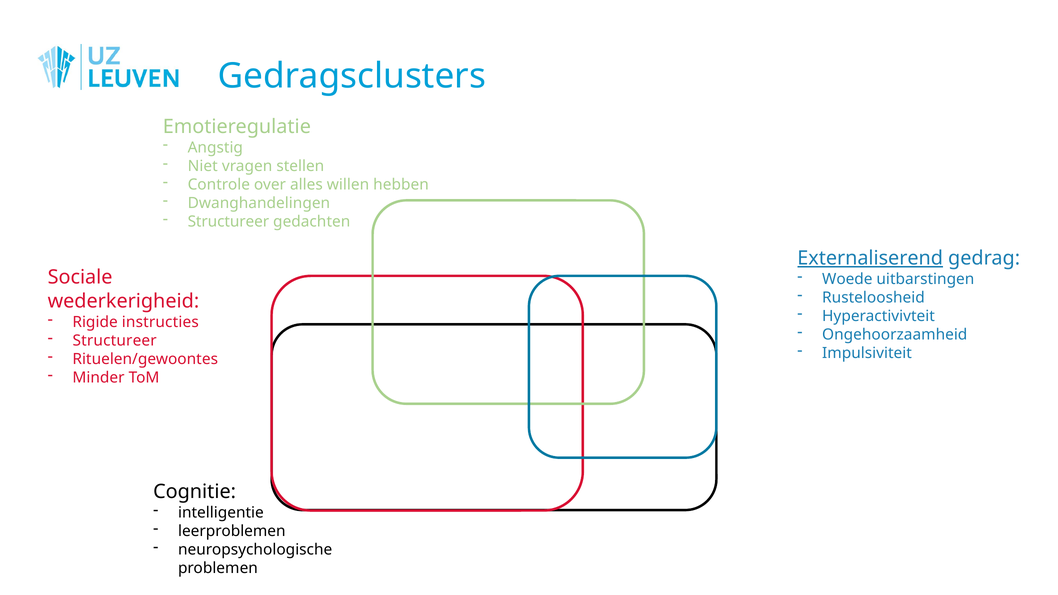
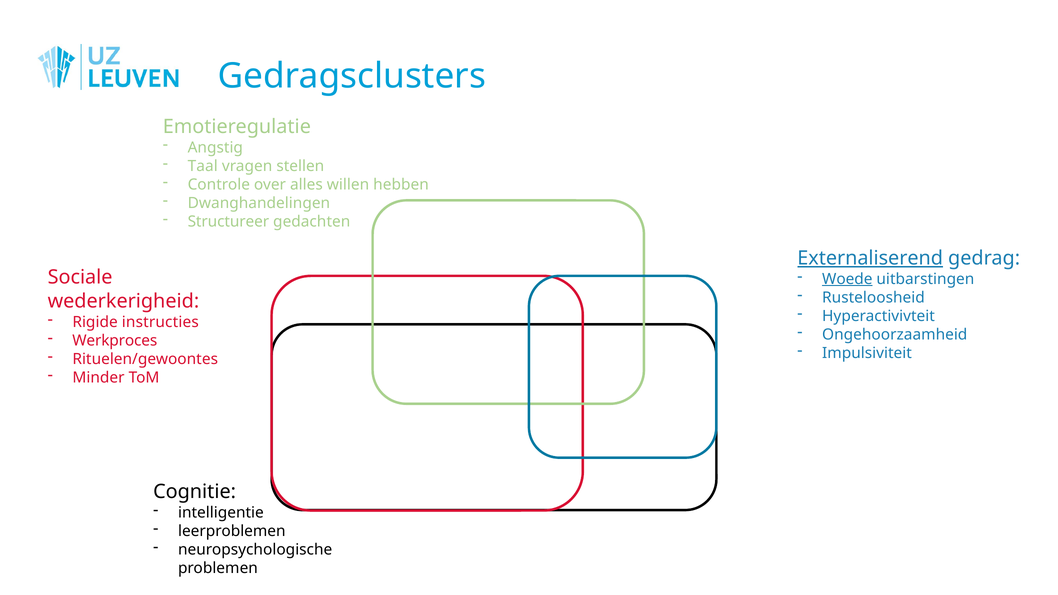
Niet: Niet -> Taal (203, 166)
Woede underline: none -> present (847, 279)
Structureer: Structureer -> Werkproces (115, 341)
